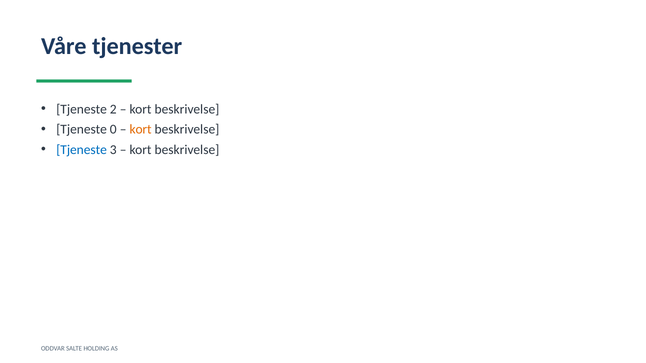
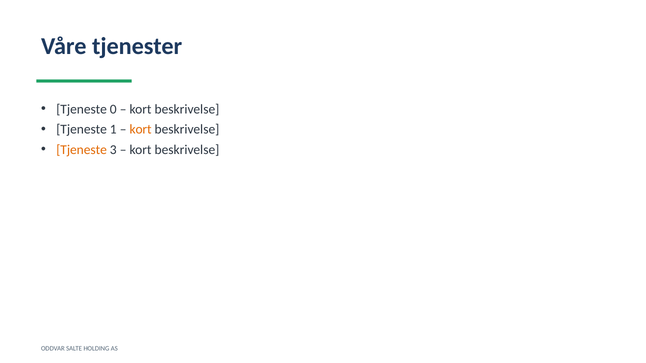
2: 2 -> 0 (113, 109)
0: 0 -> 1 (113, 130)
Tjeneste colour: blue -> orange (82, 150)
